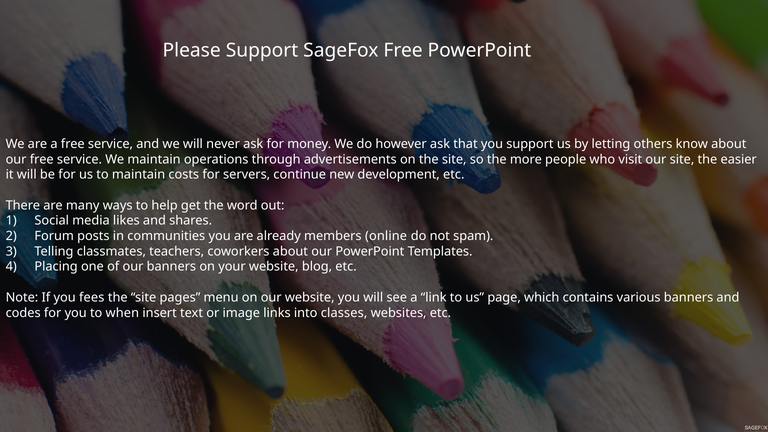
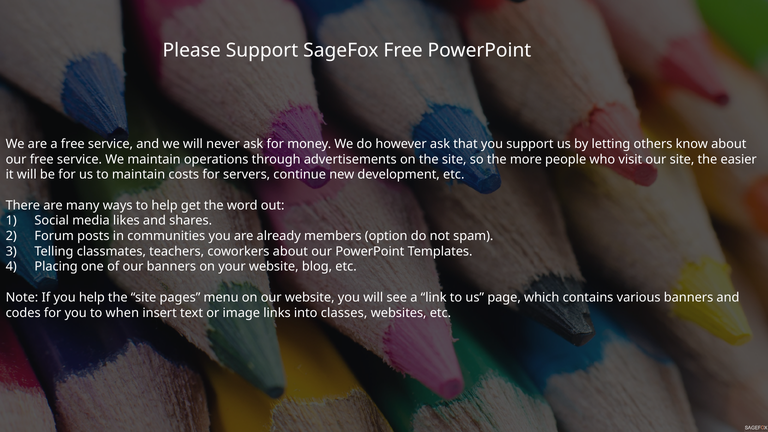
online: online -> option (386, 236)
you fees: fees -> help (92, 297)
